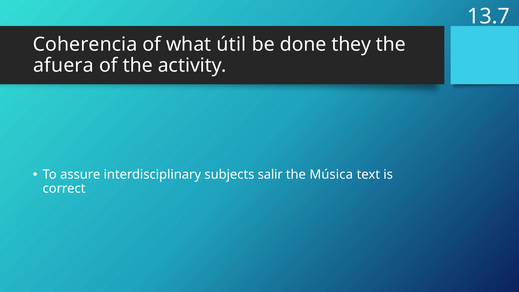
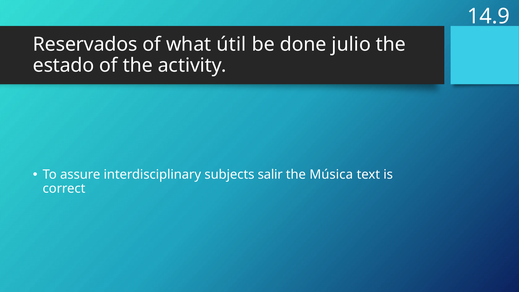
13.7: 13.7 -> 14.9 (489, 16)
Coherencia: Coherencia -> Reservados (85, 44)
they: they -> julio (351, 44)
afuera: afuera -> estado (64, 65)
